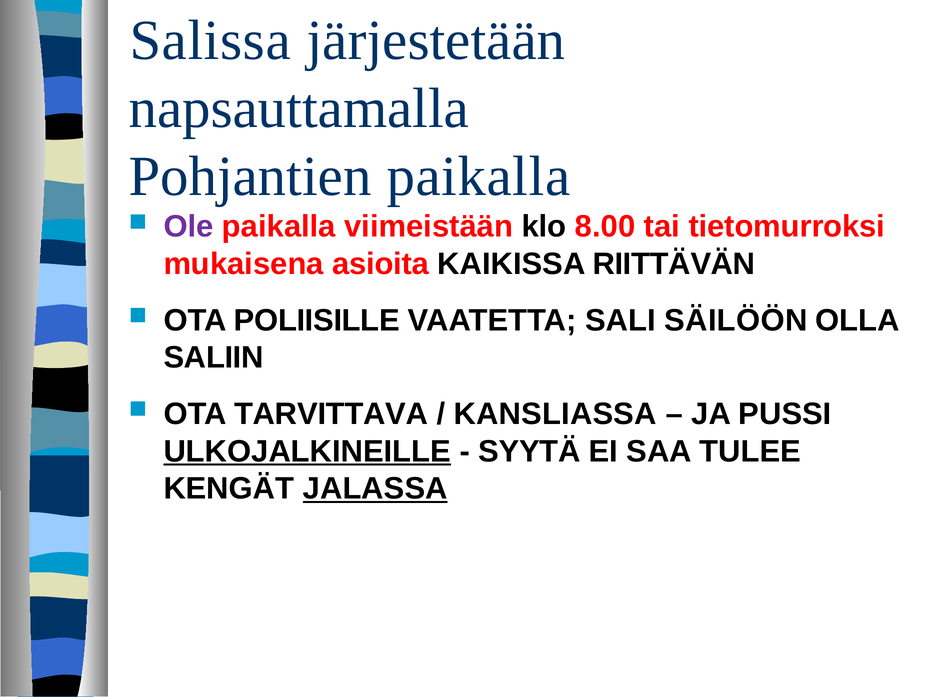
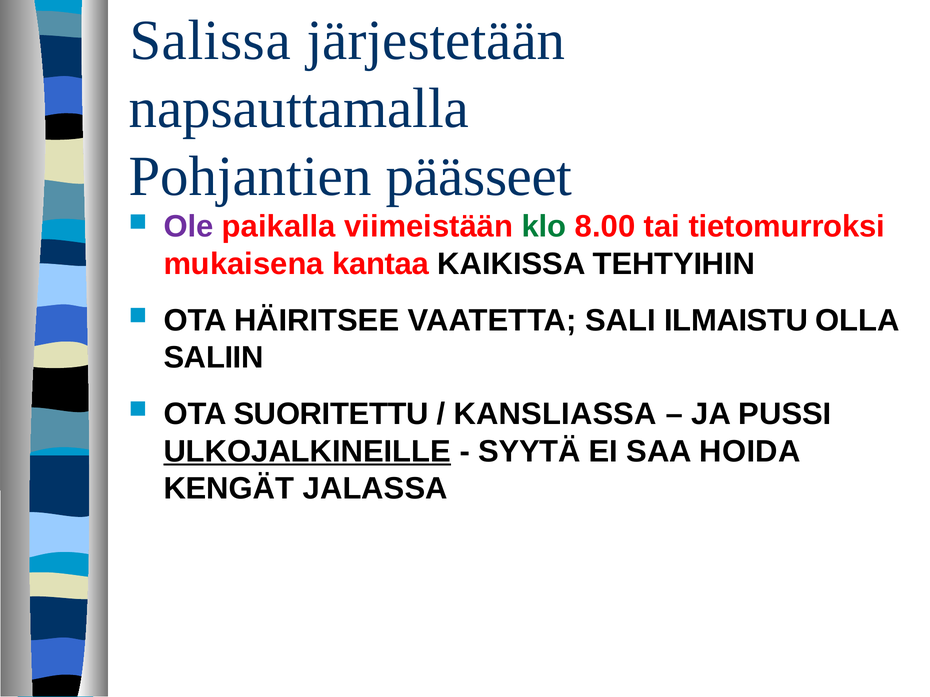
Pohjantien paikalla: paikalla -> päässeet (479, 177)
klo colour: black -> green (544, 227)
asioita: asioita -> kantaa (381, 264)
RIITTÄVÄN: RIITTÄVÄN -> TEHTYIHIN (674, 264)
POLIISILLE: POLIISILLE -> HÄIRITSEE (317, 321)
SÄILÖÖN: SÄILÖÖN -> ILMAISTU (736, 321)
TARVITTAVA: TARVITTAVA -> SUORITETTU (331, 414)
TULEE: TULEE -> HOIDA (750, 452)
JALASSA underline: present -> none (375, 489)
